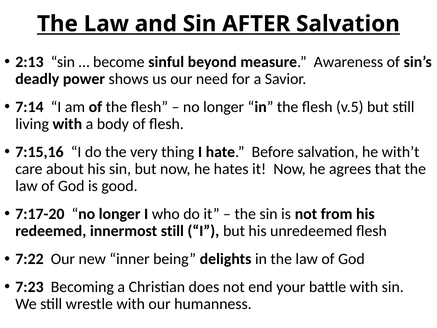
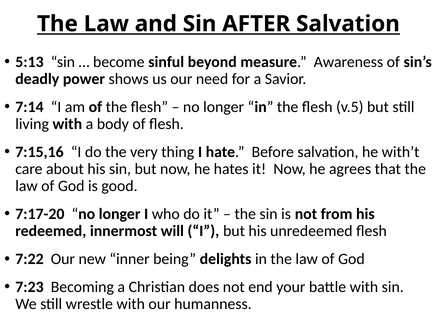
2:13: 2:13 -> 5:13 (29, 62)
innermost still: still -> will (172, 231)
